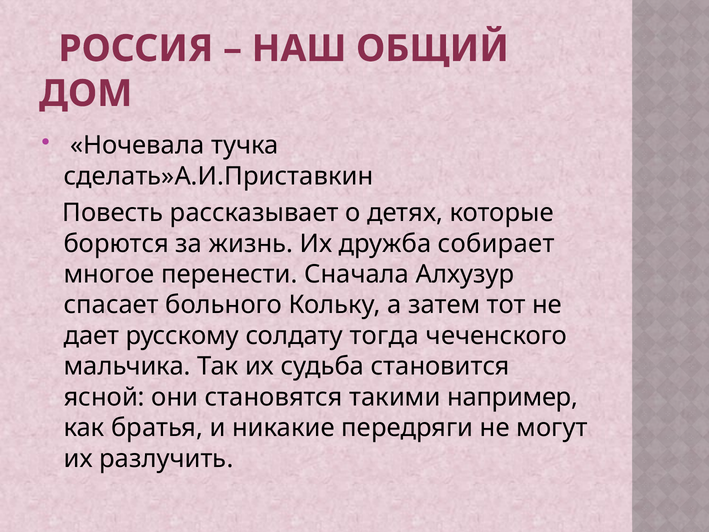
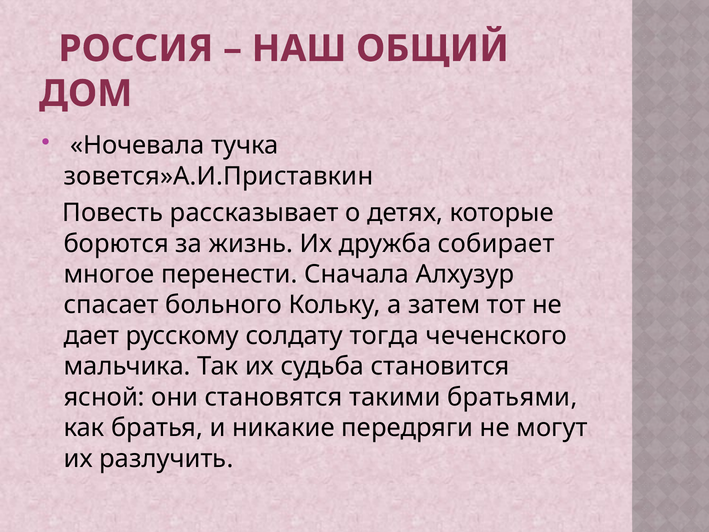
сделать»А.И.Приставкин: сделать»А.И.Приставкин -> зовется»А.И.Приставкин (218, 176)
например: например -> братьями (512, 397)
